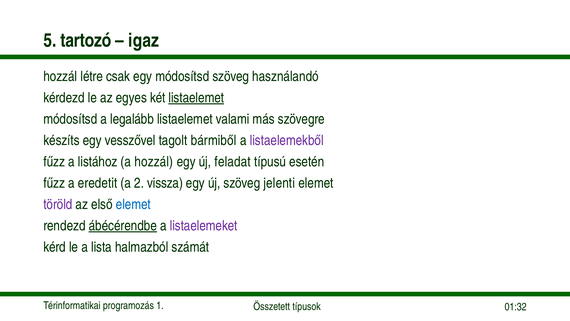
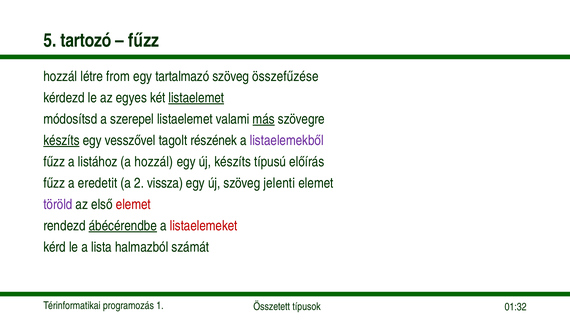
igaz: igaz -> fűzz (144, 40)
csak: csak -> from (118, 76)
egy módosítsd: módosítsd -> tartalmazó (182, 76)
használandó: használandó -> összefűzése (285, 76)
legalább: legalább -> szerepel (132, 119)
más underline: none -> present (264, 119)
készíts underline: none -> present (61, 140)
bármiből: bármiből -> részének (214, 140)
új feladat: feladat -> készíts (233, 162)
esetén: esetén -> előírás (307, 162)
elemet colour: blue -> red (133, 204)
listaelemeket colour: purple -> red (204, 226)
